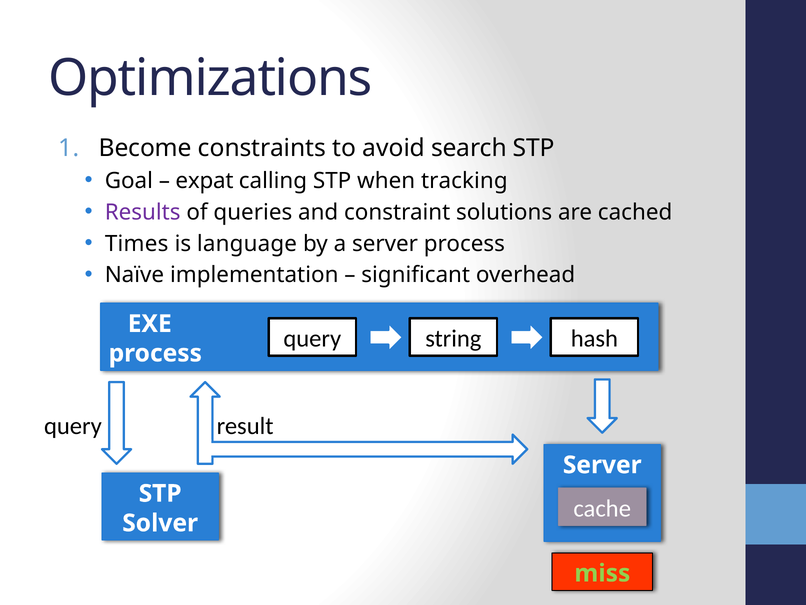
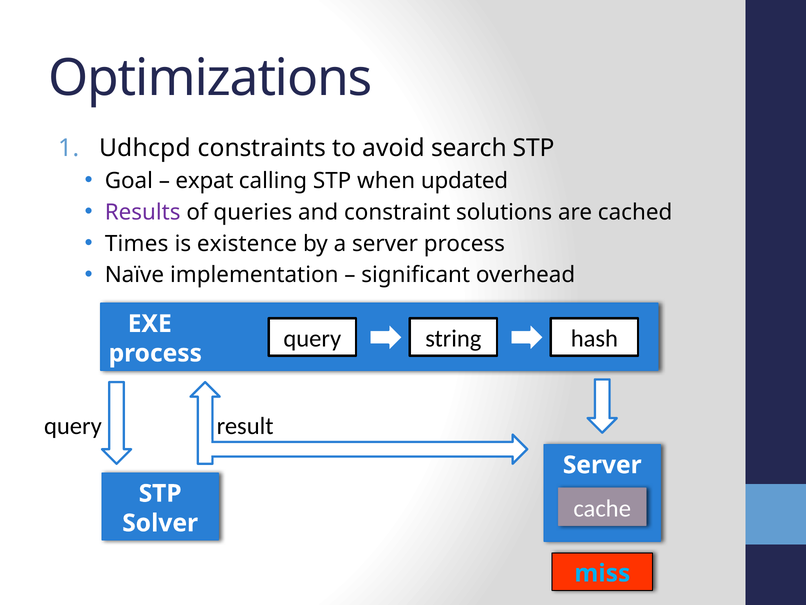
Become: Become -> Udhcpd (145, 148)
tracking: tracking -> updated (465, 181)
language: language -> existence (247, 243)
miss colour: light green -> light blue (602, 573)
